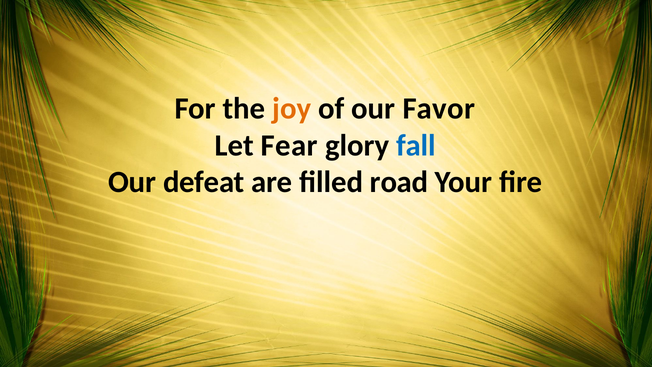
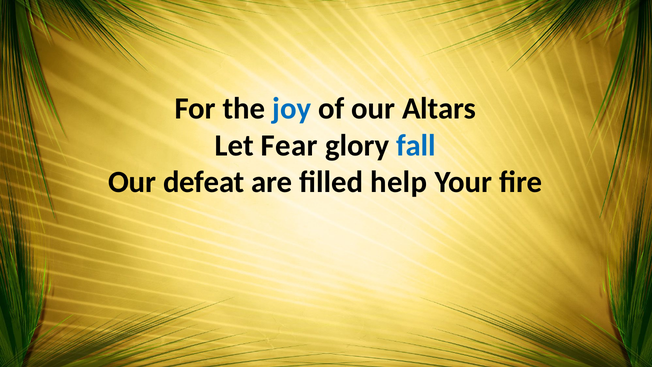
joy colour: orange -> blue (292, 108)
Favor: Favor -> Altars (439, 108)
road: road -> help (399, 182)
